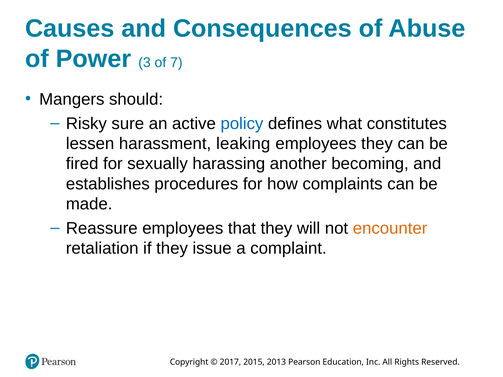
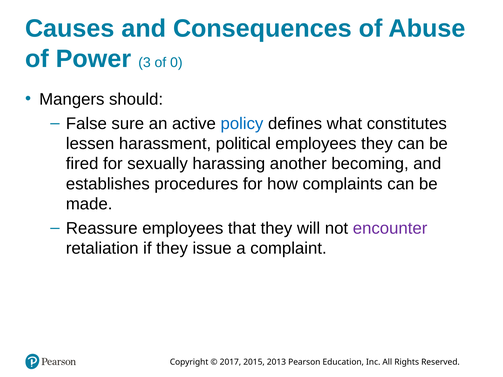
7: 7 -> 0 (176, 63)
Risky: Risky -> False (86, 124)
leaking: leaking -> political (243, 144)
encounter colour: orange -> purple (390, 228)
